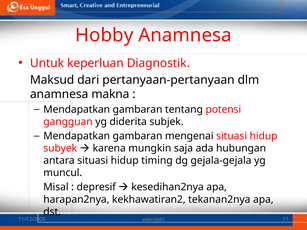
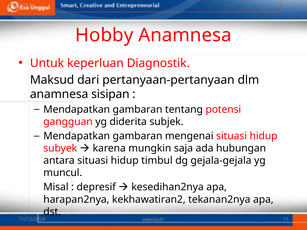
makna: makna -> sisipan (110, 94)
timing: timing -> timbul (157, 161)
